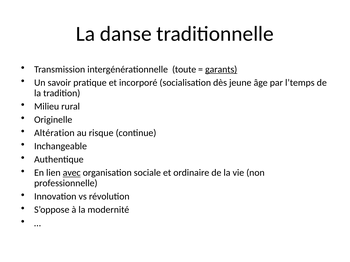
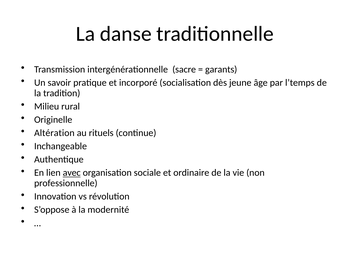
toute: toute -> sacre (184, 70)
garants underline: present -> none (221, 70)
risque: risque -> rituels (101, 133)
